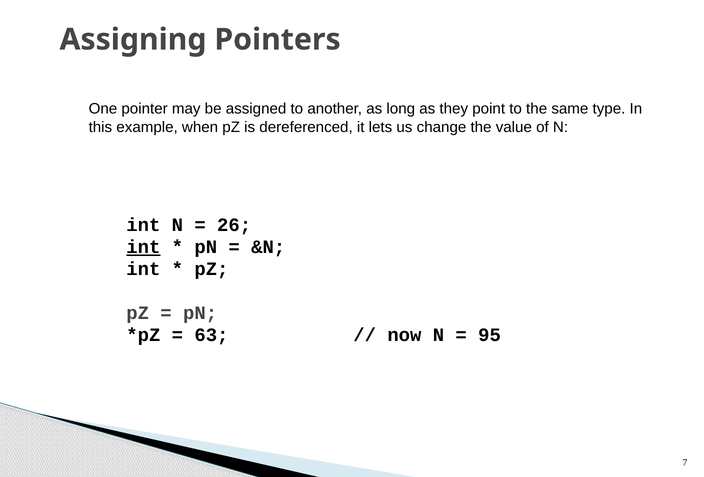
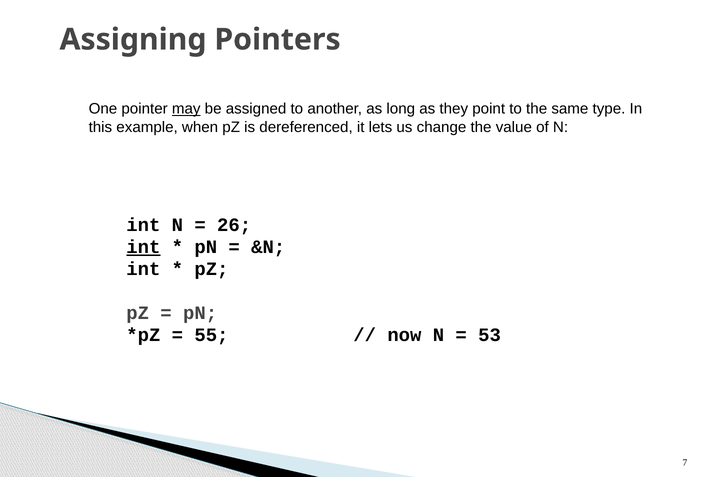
may underline: none -> present (186, 109)
63: 63 -> 55 (211, 335)
95: 95 -> 53 (490, 335)
